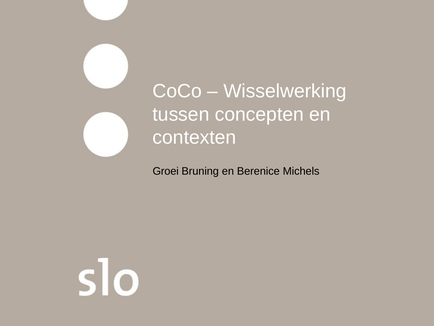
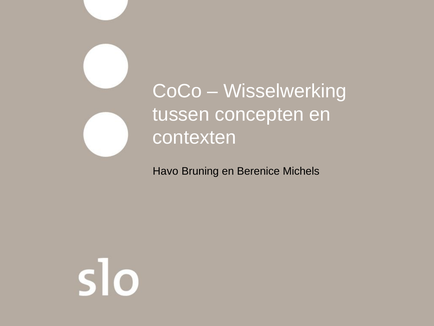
Groei: Groei -> Havo (166, 171)
